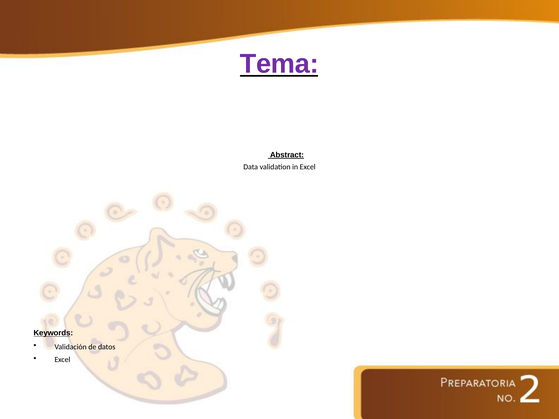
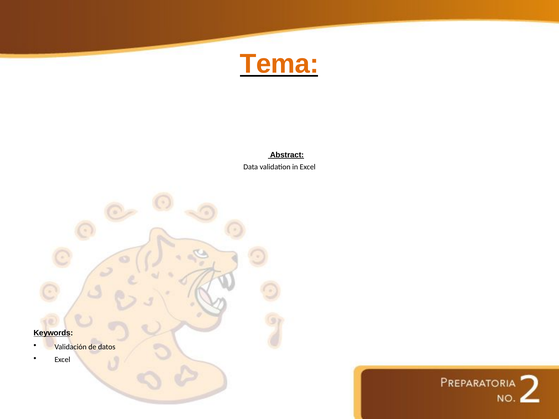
Tema colour: purple -> orange (279, 64)
